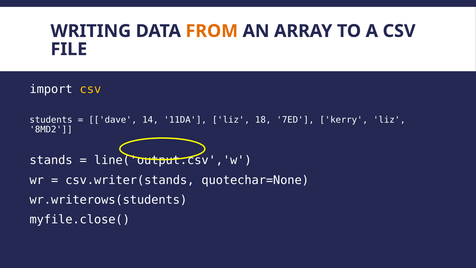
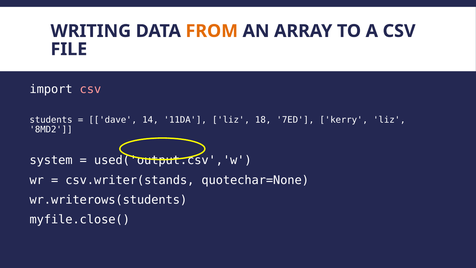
csv colour: yellow -> pink (90, 89)
stands: stands -> system (51, 160)
line('output.csv','w: line('output.csv','w -> used('output.csv','w (173, 160)
